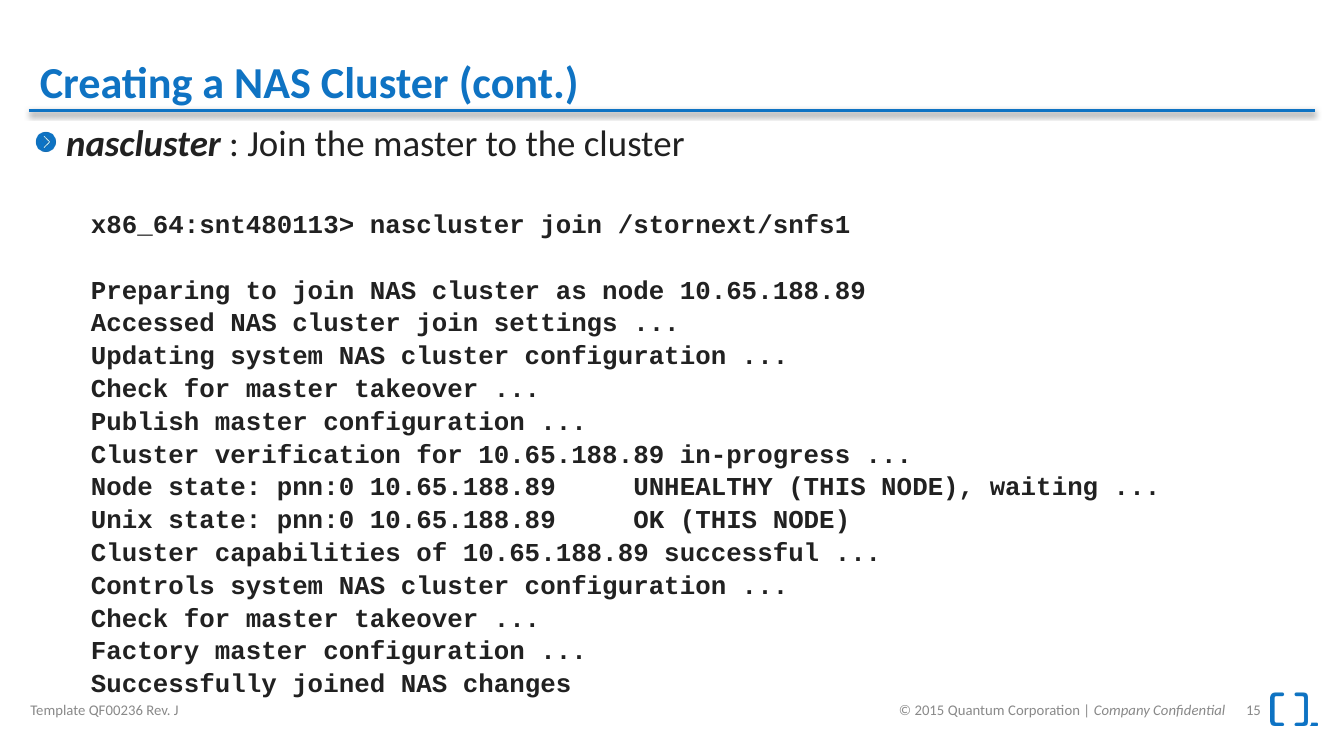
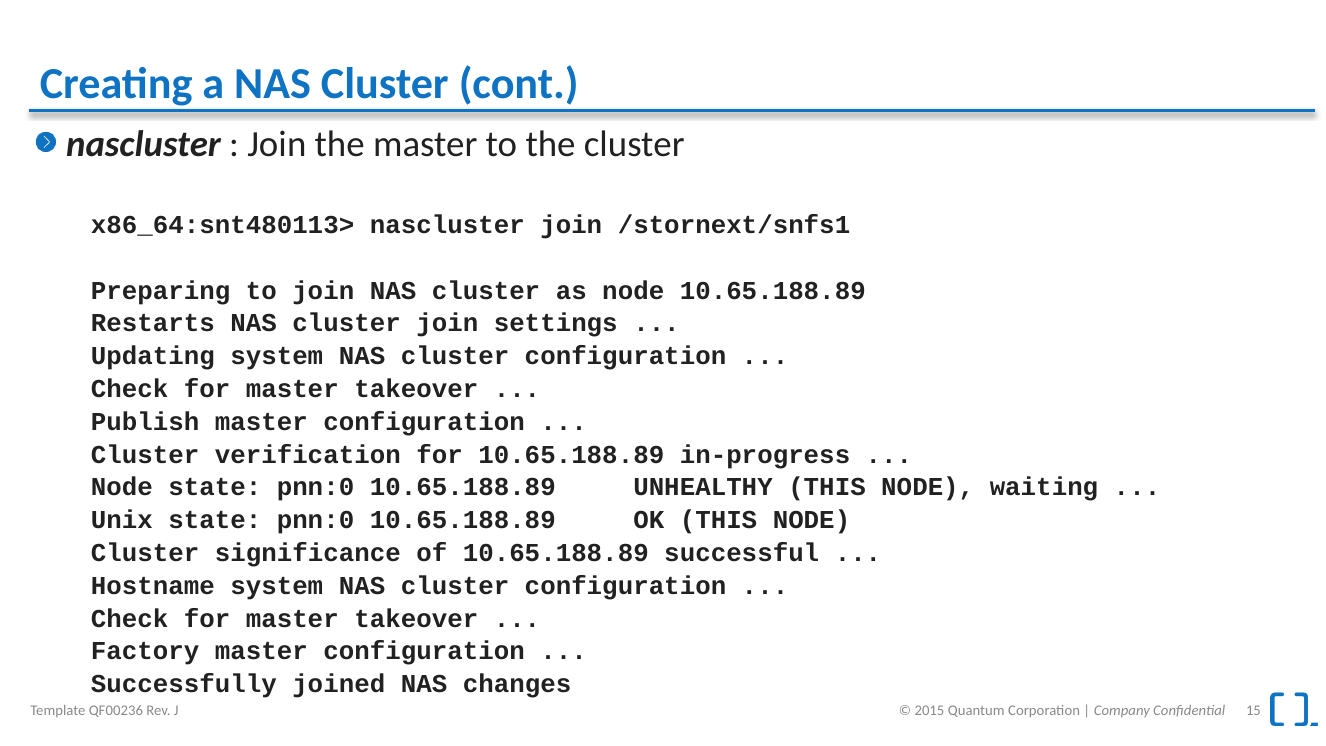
Accessed: Accessed -> Restarts (153, 323)
capabilities: capabilities -> significance (308, 553)
Controls: Controls -> Hostname (153, 586)
